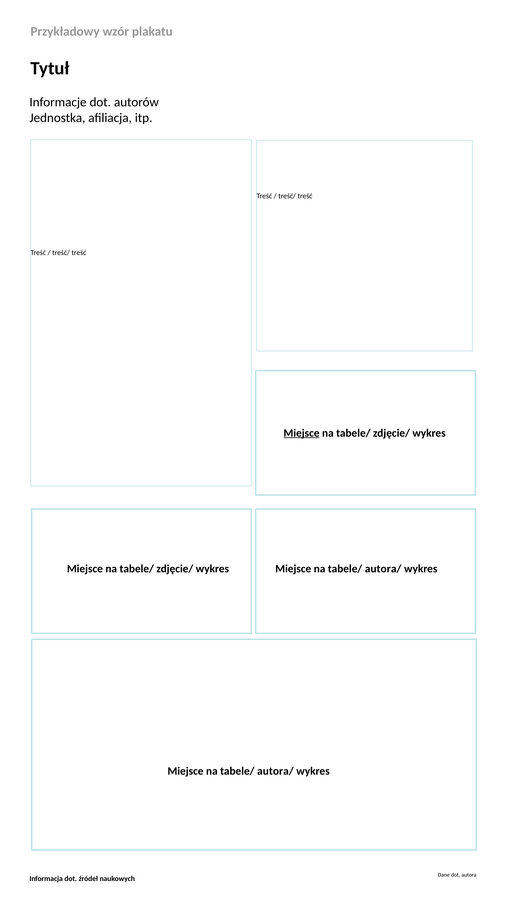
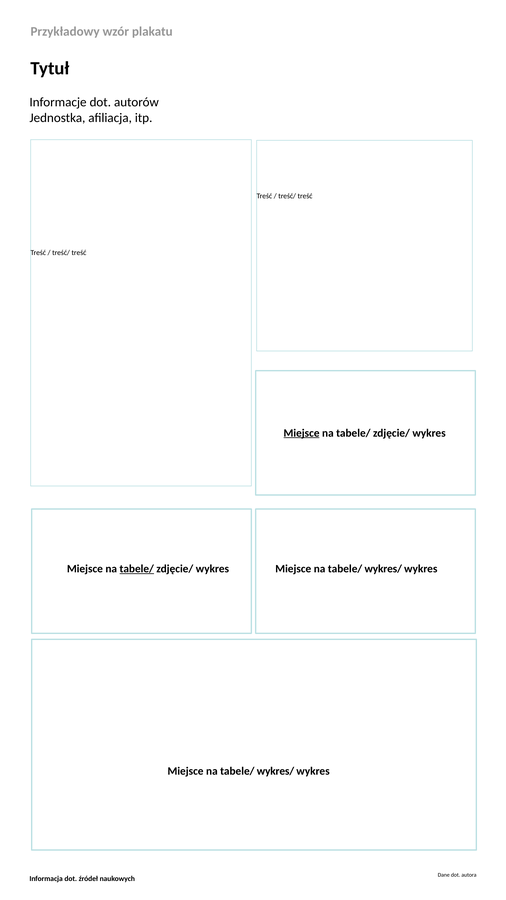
tabele/ underline: none -> present (137, 568)
autora/: autora/ -> wykres/ (383, 568)
autora/: autora/ -> wykres/ (276, 771)
